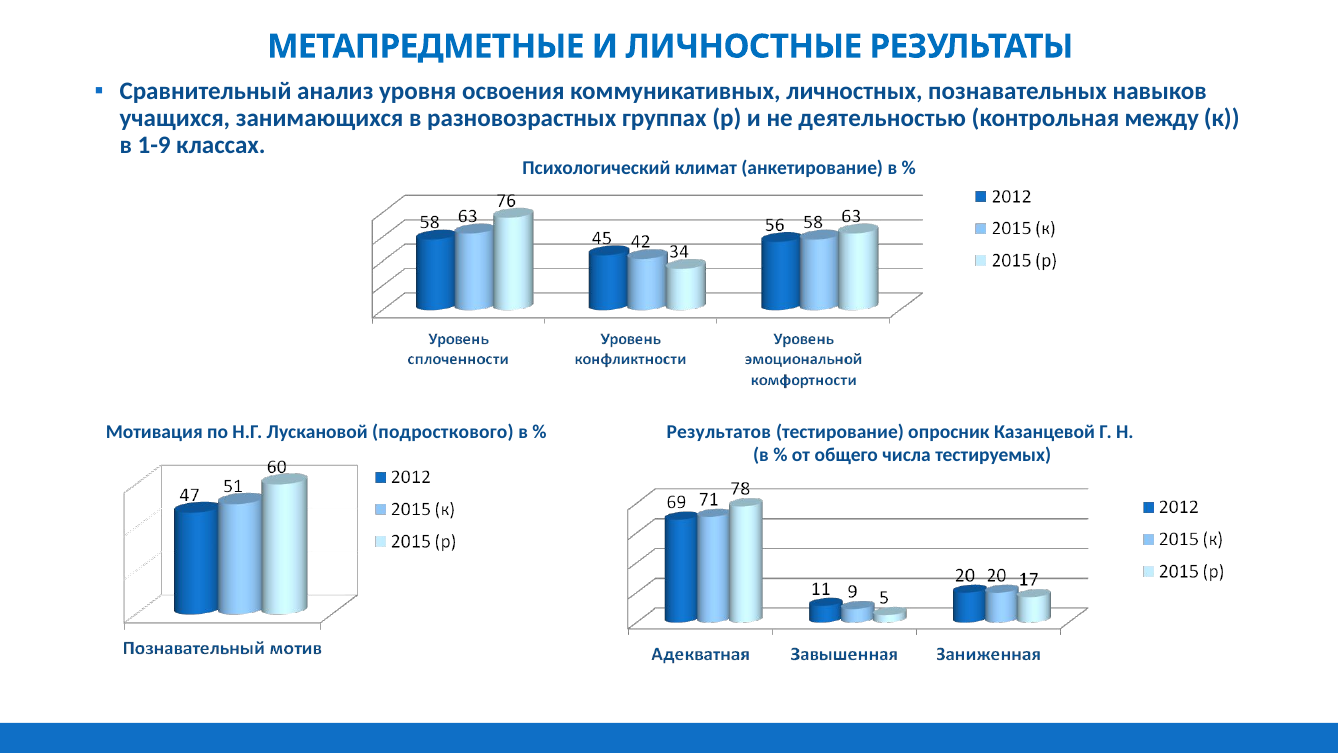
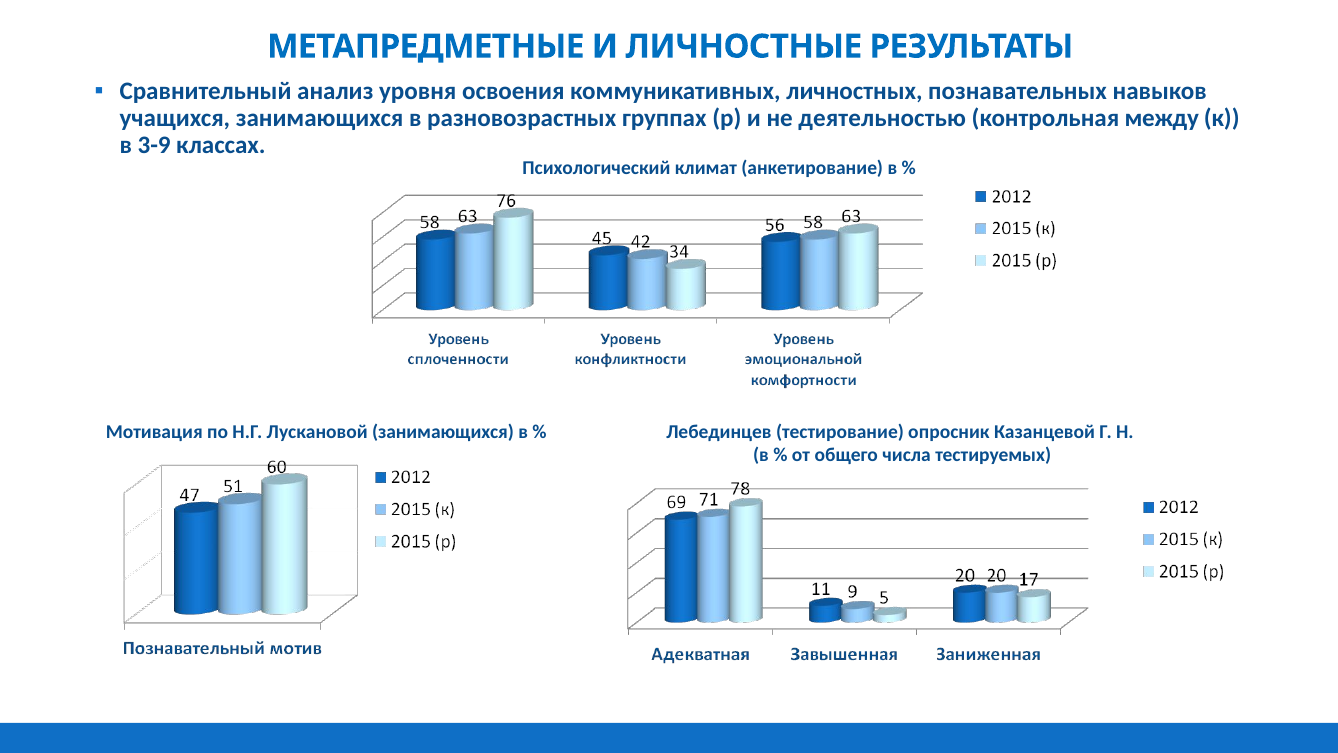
1-9: 1-9 -> 3-9 (154, 145)
Лускановой подросткового: подросткового -> занимающихся (443, 432)
Результатов: Результатов -> Лебединцев (719, 432)
